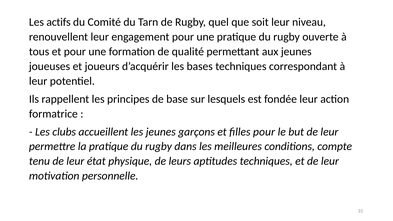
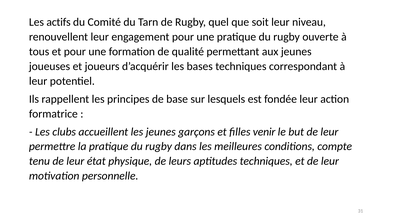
filles pour: pour -> venir (264, 132)
